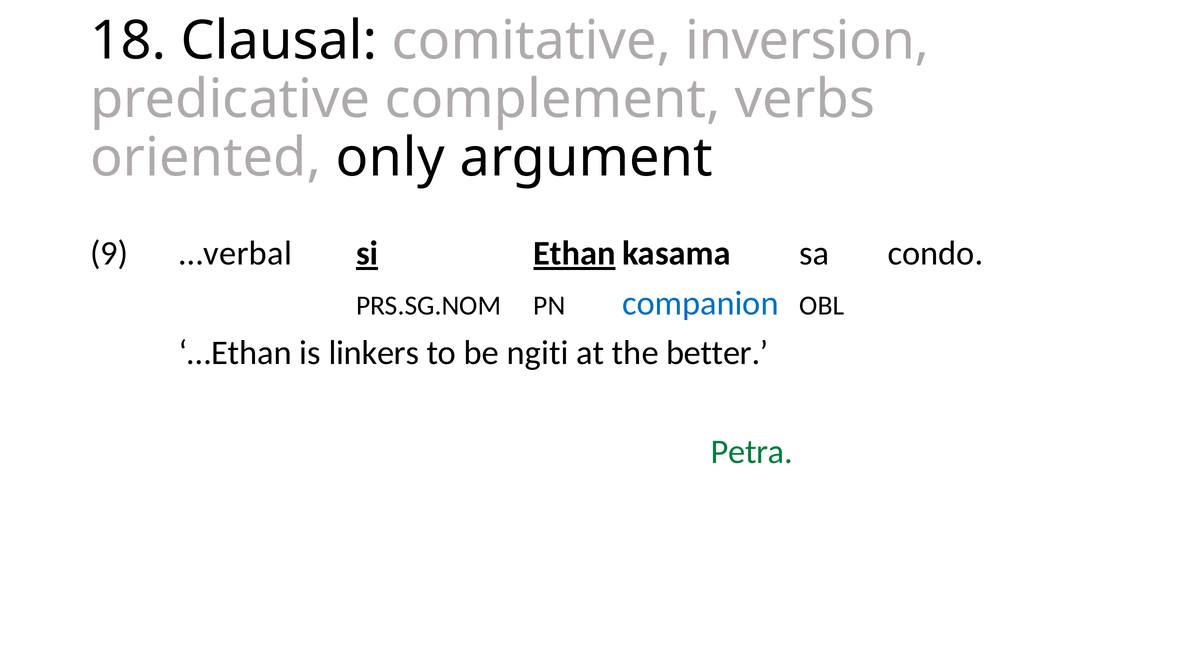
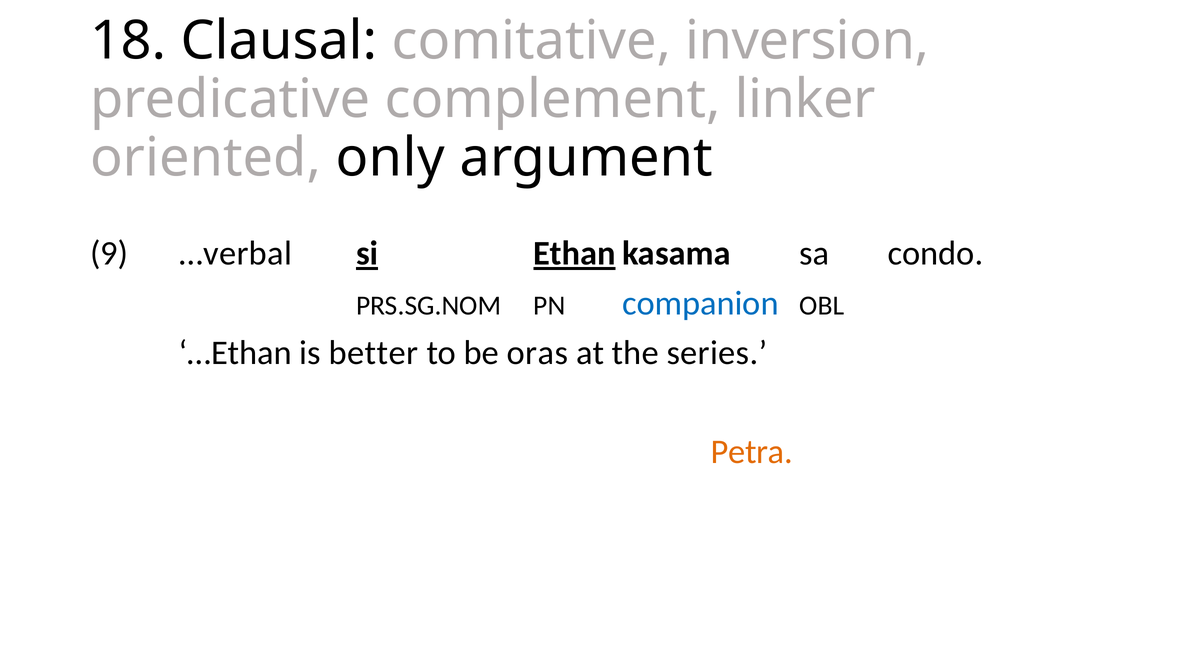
verbs: verbs -> linker (805, 99)
linkers: linkers -> better (374, 353)
ngiti: ngiti -> oras (538, 353)
better: better -> series (717, 353)
Petra colour: green -> orange (752, 452)
